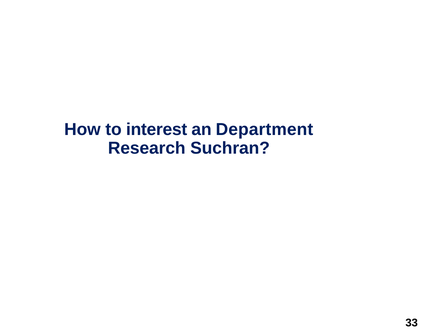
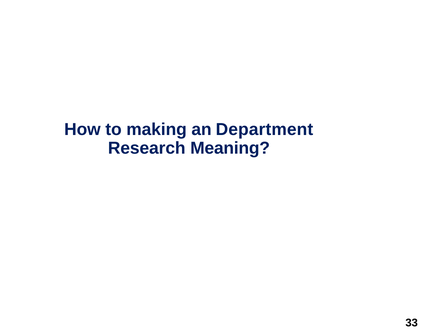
interest: interest -> making (157, 129)
Suchran: Suchran -> Meaning (230, 148)
